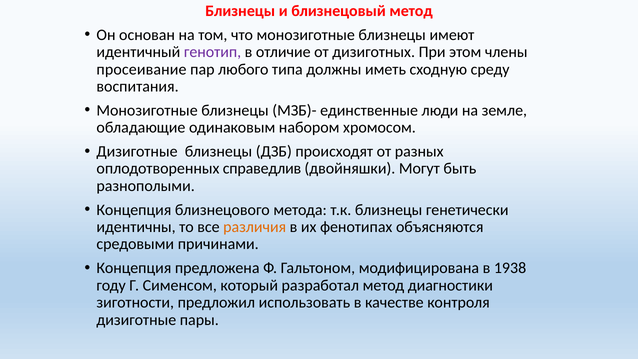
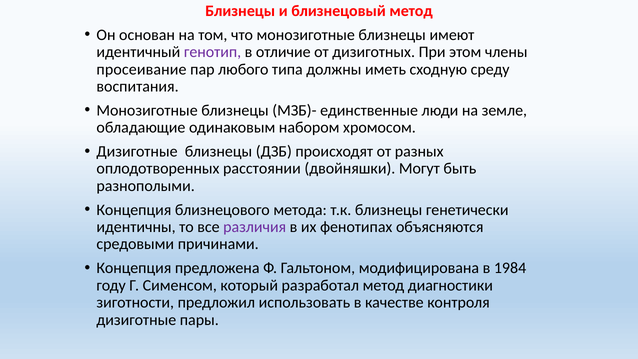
справедлив: справедлив -> расстоянии (262, 169)
различия colour: orange -> purple (255, 227)
1938: 1938 -> 1984 (510, 268)
